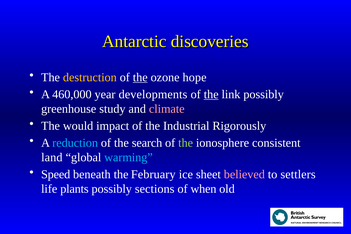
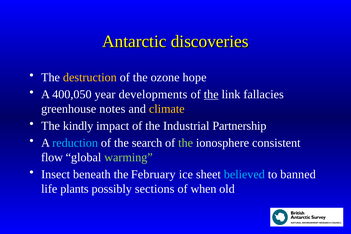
the underline: present -> none (140, 77)
460,000: 460,000 -> 400,050 (72, 94)
link possibly: possibly -> fallacies (264, 94)
study: study -> notes (112, 109)
climate colour: pink -> yellow (167, 109)
would: would -> kindly (78, 126)
Rigorously: Rigorously -> Partnership (239, 126)
land: land -> flow (52, 157)
warming colour: light blue -> light green (128, 157)
Speed: Speed -> Insect (56, 174)
believed colour: pink -> light blue (244, 174)
settlers: settlers -> banned (298, 174)
